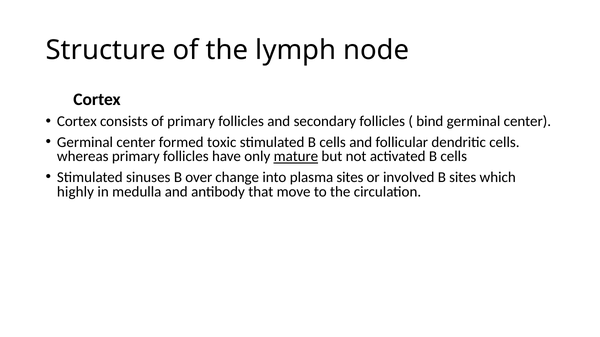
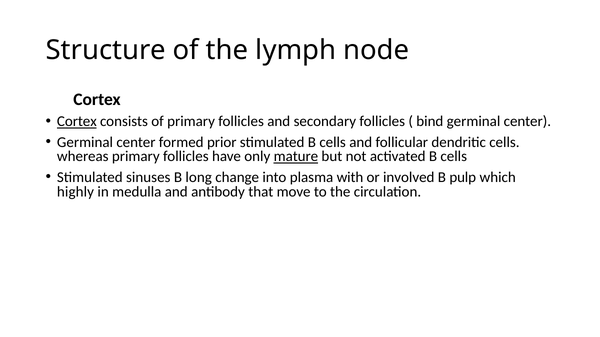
Cortex underline: none -> present (77, 122)
toxic: toxic -> prior (222, 142)
over: over -> long (199, 177)
plasma sites: sites -> with (350, 177)
B sites: sites -> pulp (463, 177)
